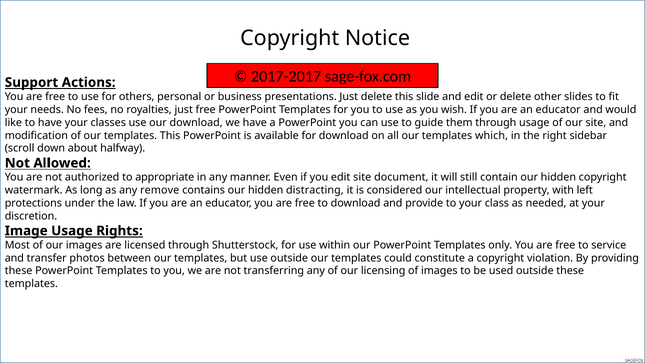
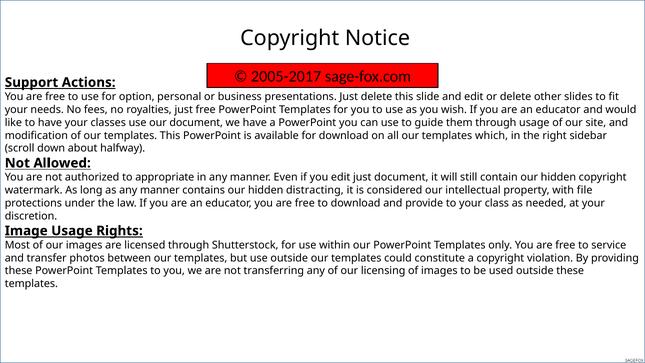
2017-2017: 2017-2017 -> 2005-2017 (286, 77)
others: others -> option (137, 97)
our download: download -> document (196, 122)
edit site: site -> just (362, 177)
as any remove: remove -> manner (160, 190)
left: left -> file (585, 190)
